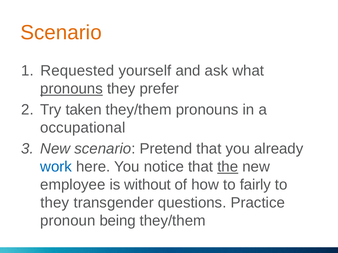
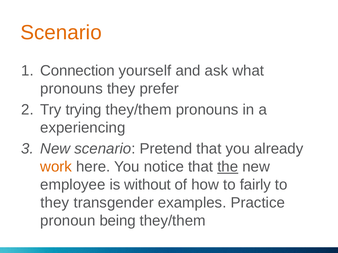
Requested: Requested -> Connection (77, 71)
pronouns underline: present -> none (72, 89)
taken: taken -> trying (84, 110)
occupational: occupational -> experiencing (83, 128)
work colour: blue -> orange (56, 167)
questions: questions -> examples (192, 203)
